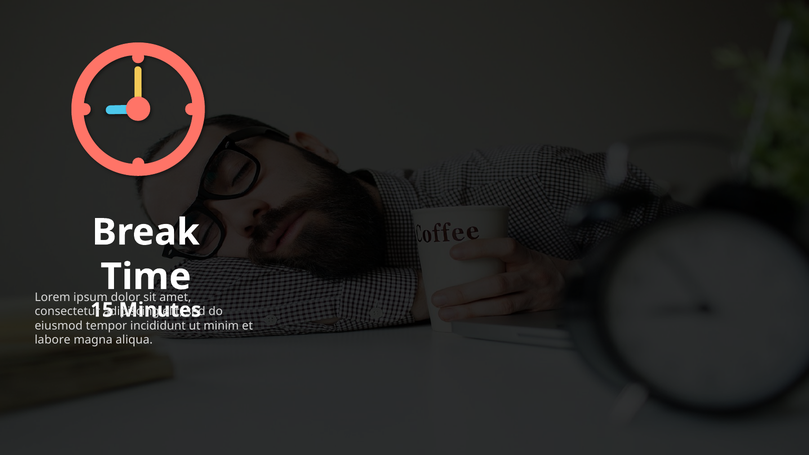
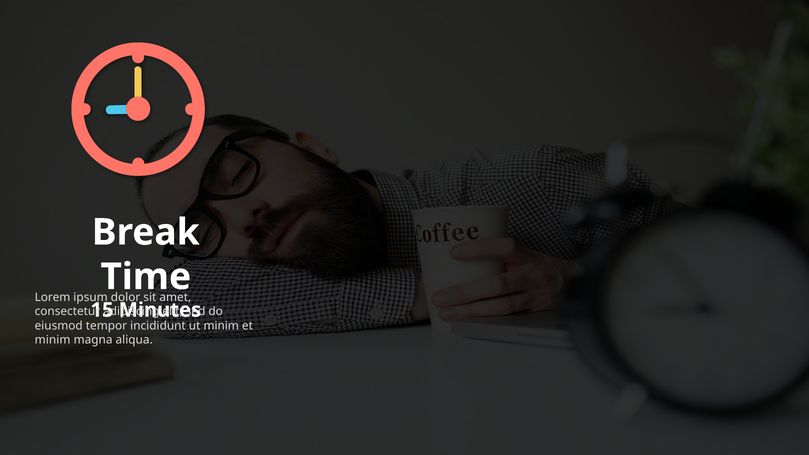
labore: labore -> minim (53, 340)
